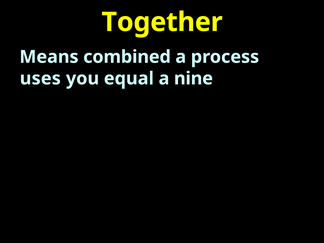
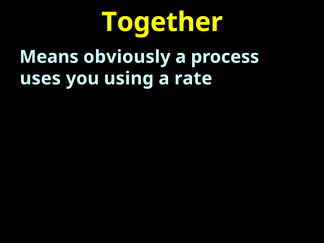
combined: combined -> obviously (127, 57)
equal: equal -> using (129, 78)
nine: nine -> rate (193, 78)
